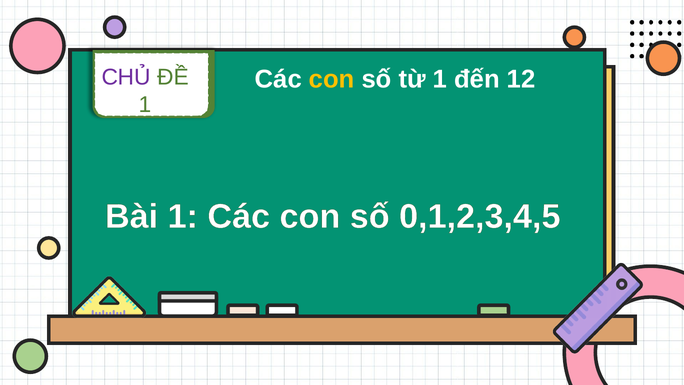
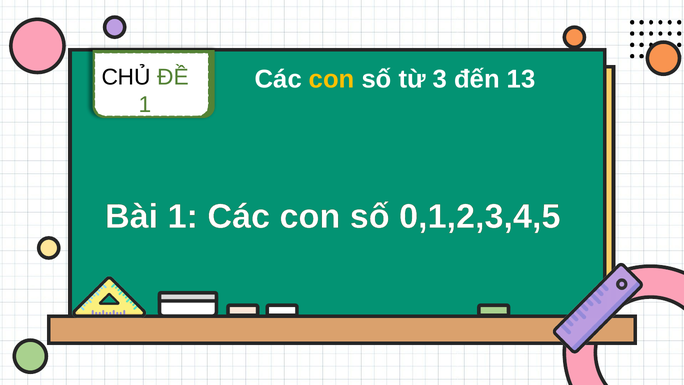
CHỦ colour: purple -> black (126, 77)
từ 1: 1 -> 3 (440, 79)
12: 12 -> 13 (521, 79)
